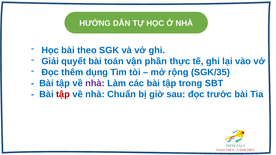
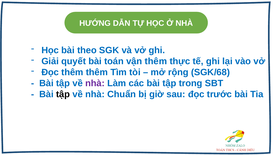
vận phần: phần -> thêm (156, 61)
thêm dụng: dụng -> thêm (97, 72)
SGK/35: SGK/35 -> SGK/68 (210, 72)
tập colour: red -> black (63, 94)
